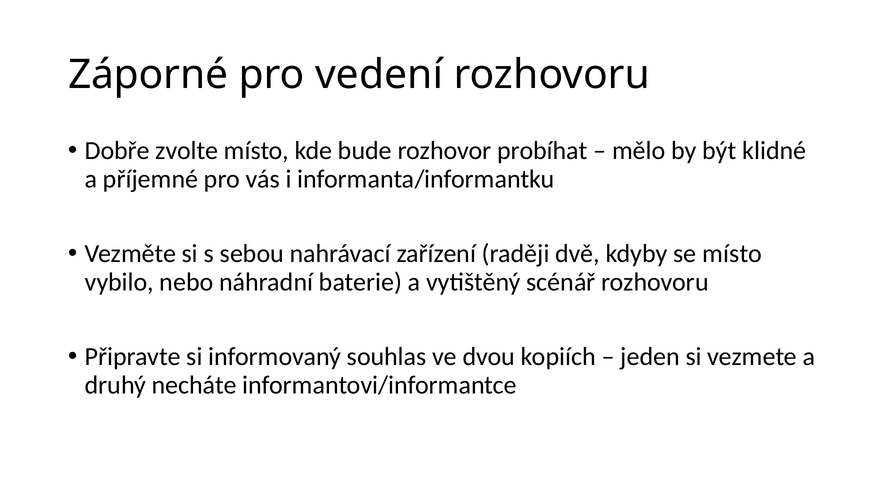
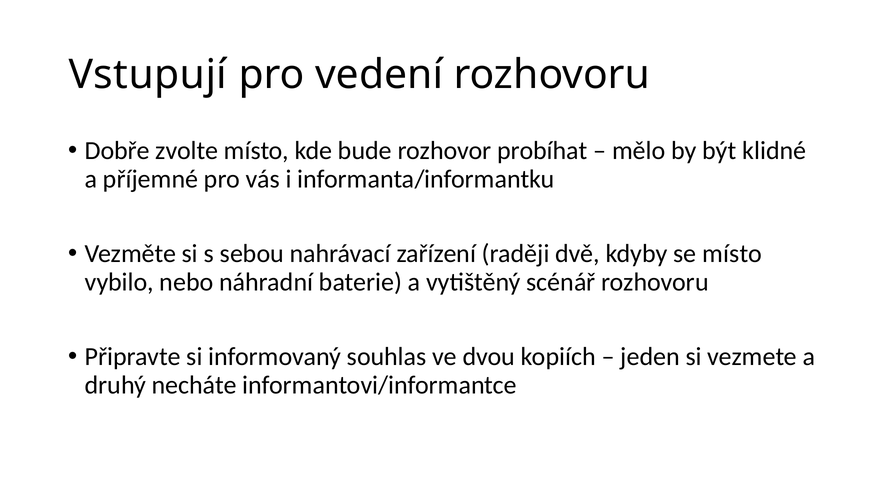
Záporné: Záporné -> Vstupují (148, 75)
